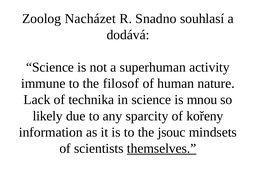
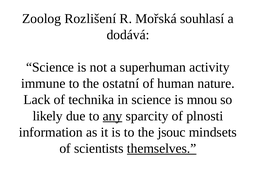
Nacházet: Nacházet -> Rozlišení (90, 19)
Snadno: Snadno -> Mořská (156, 19)
filosof: filosof -> ostatní (121, 84)
any underline: none -> present (113, 116)
kořeny: kořeny -> plnosti (205, 116)
